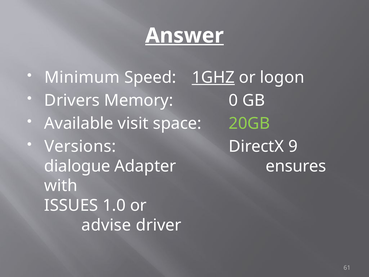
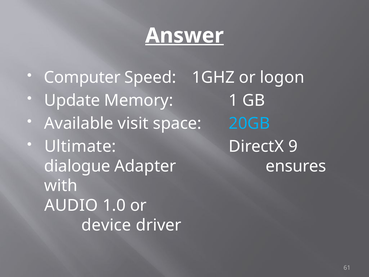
Minimum: Minimum -> Computer (82, 77)
1GHZ underline: present -> none (213, 77)
Drivers: Drivers -> Update (72, 100)
0: 0 -> 1 (233, 100)
20GB colour: light green -> light blue (249, 123)
Versions: Versions -> Ultimate (80, 146)
ISSUES: ISSUES -> AUDIO (71, 205)
advise: advise -> device (106, 225)
